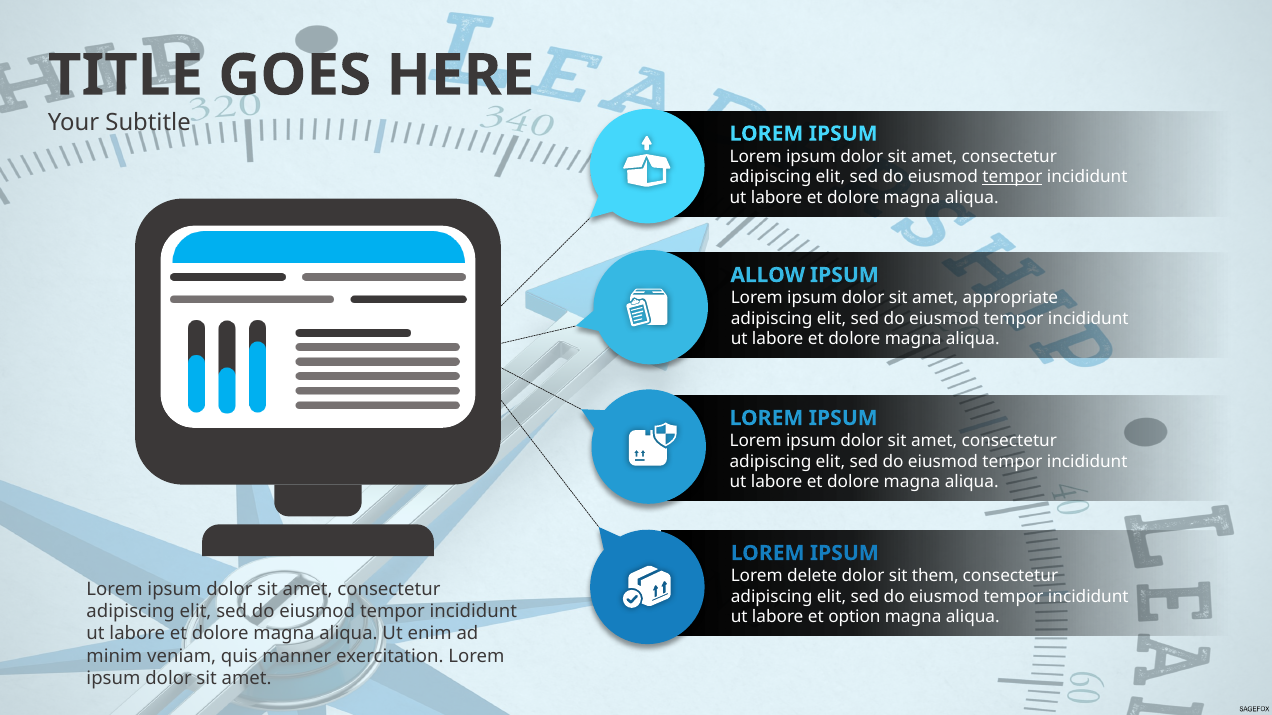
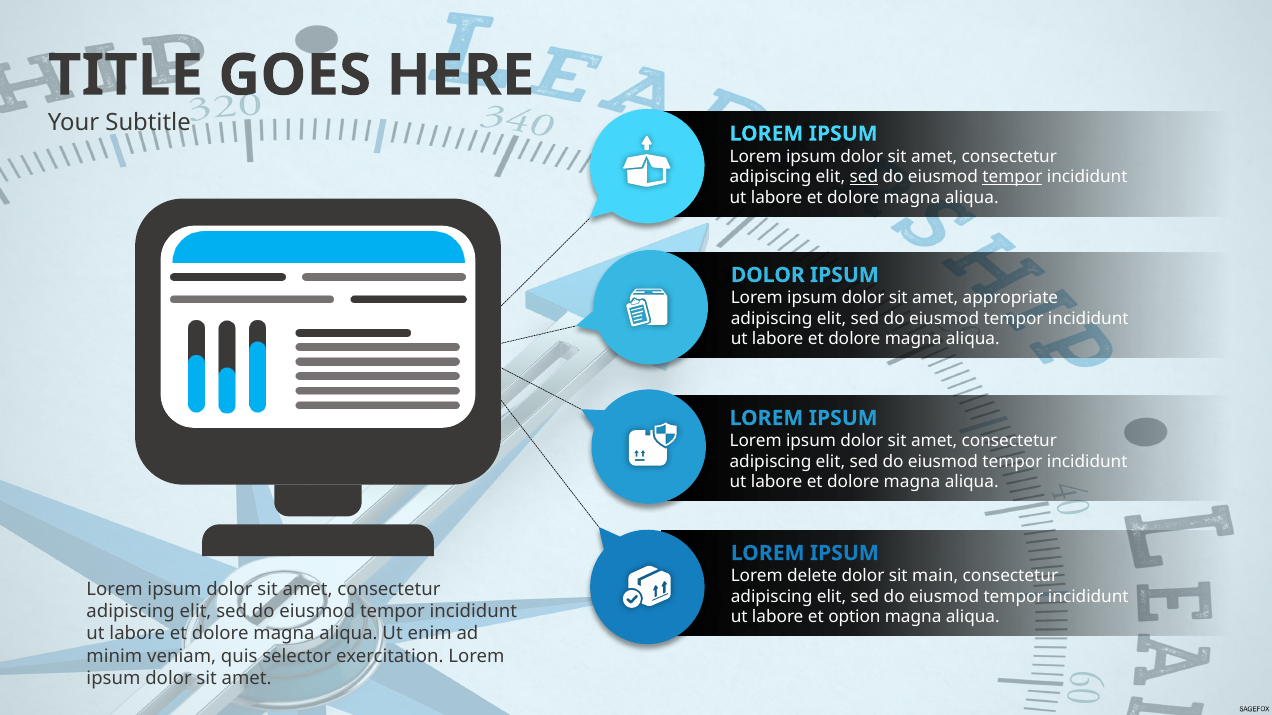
sed underline: none -> present (864, 177)
ALLOW: ALLOW -> DOLOR (768, 275)
them: them -> main (935, 576)
manner: manner -> selector (297, 656)
